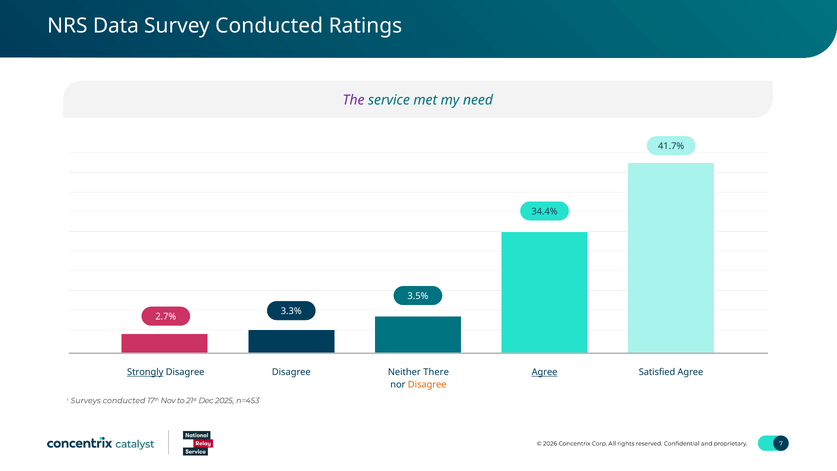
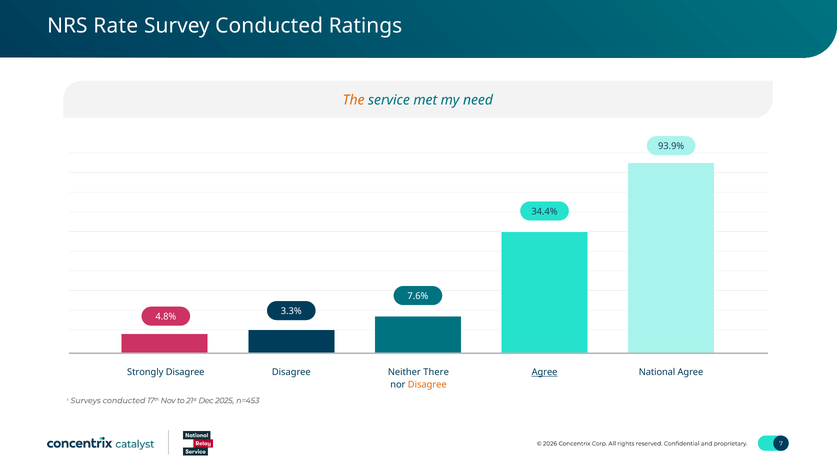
Data: Data -> Rate (116, 26)
The colour: purple -> orange (354, 100)
41.7%: 41.7% -> 93.9% (671, 146)
3.5%: 3.5% -> 7.6% (418, 296)
2.7%: 2.7% -> 4.8% (166, 317)
Strongly underline: present -> none (145, 372)
Satisfied: Satisfied -> National (657, 372)
